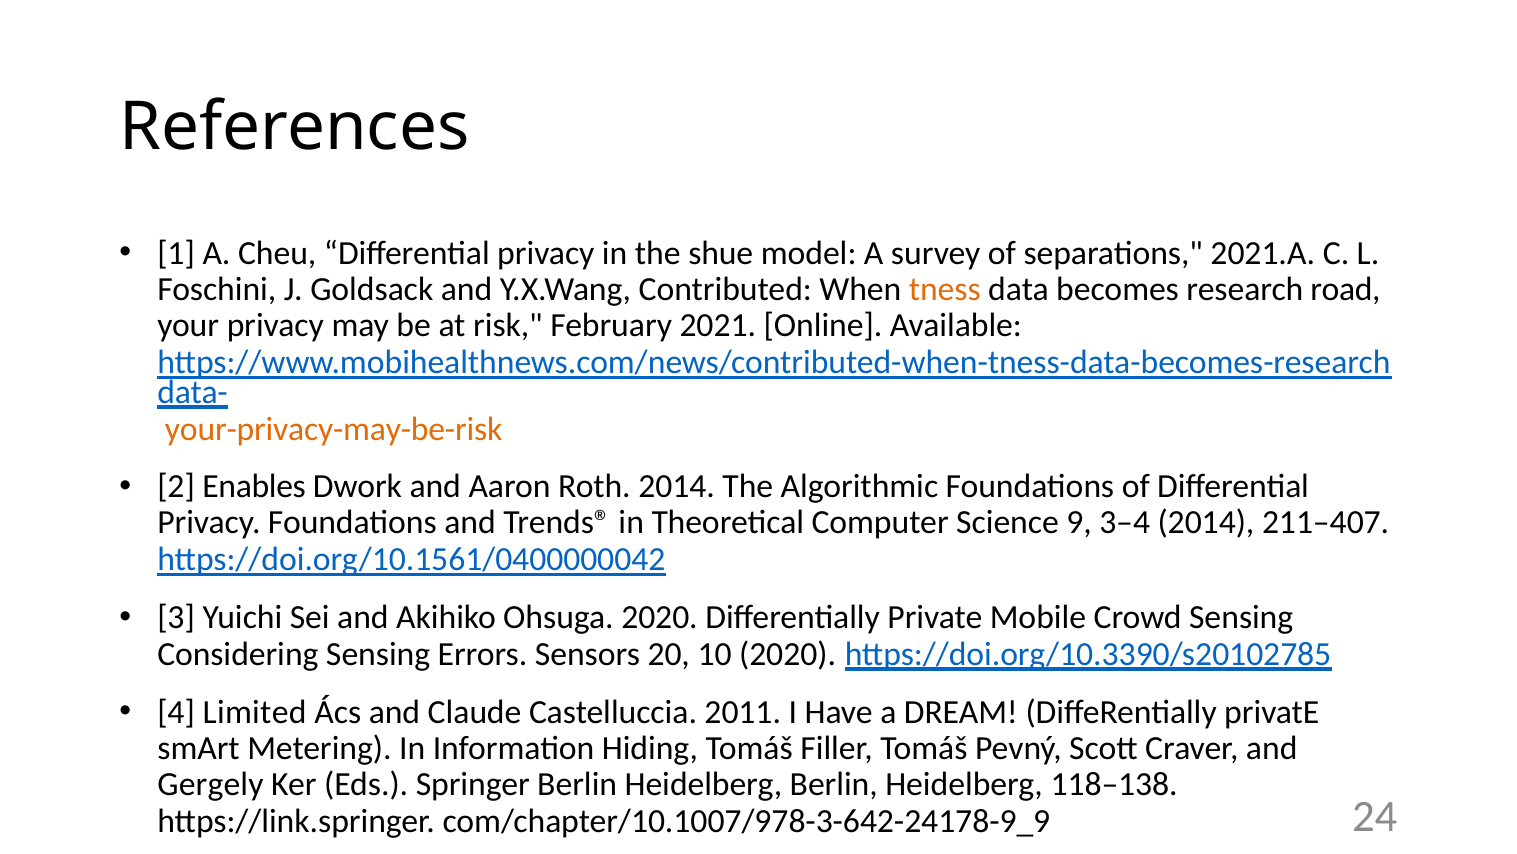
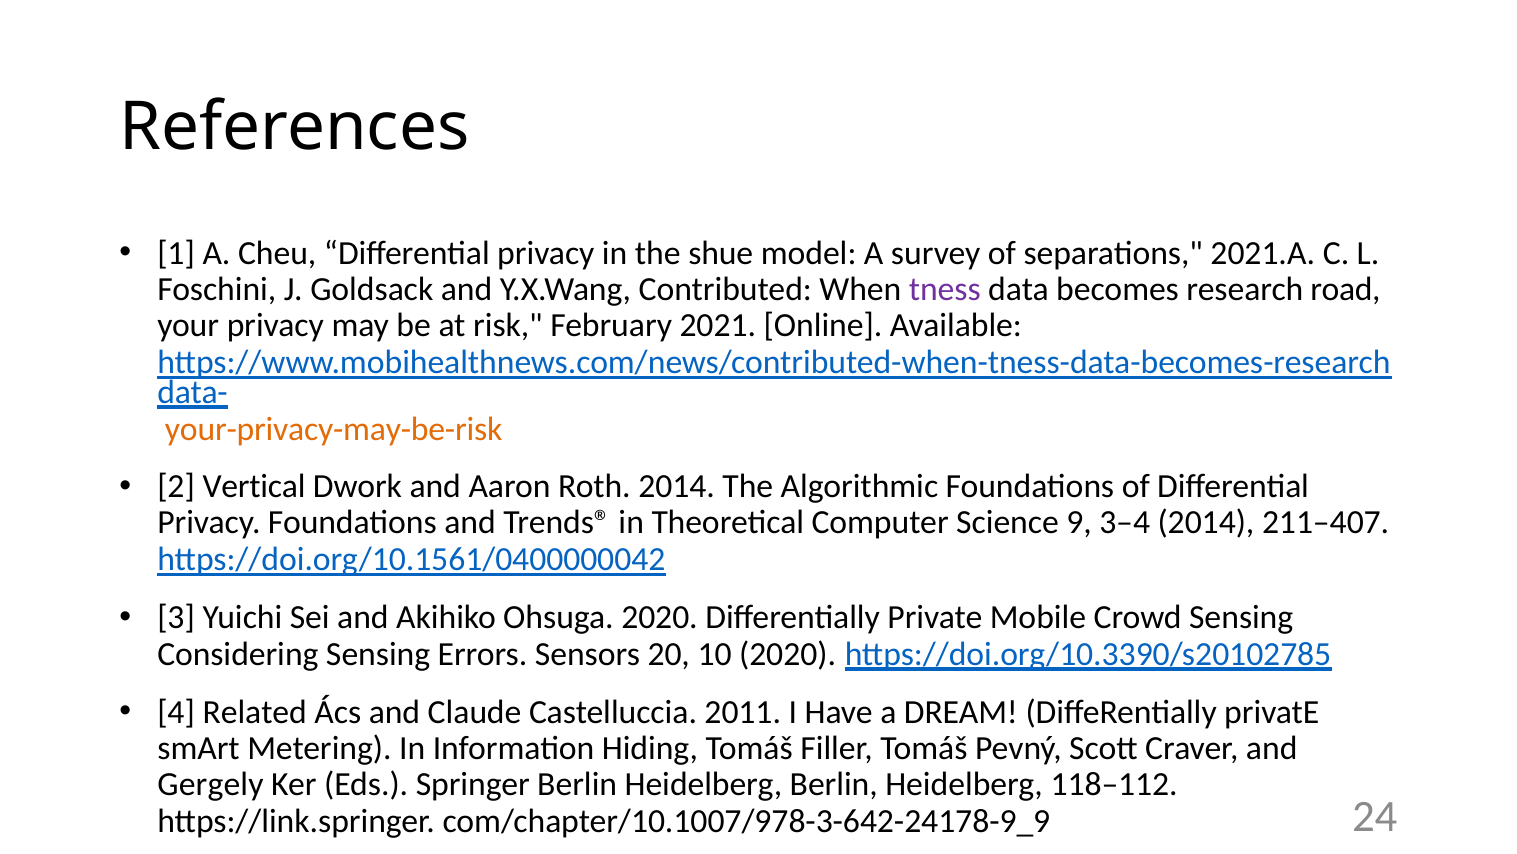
tness colour: orange -> purple (945, 289)
Enables: Enables -> Vertical (254, 486)
Limited: Limited -> Related (255, 711)
118–138: 118–138 -> 118–112 (1114, 784)
